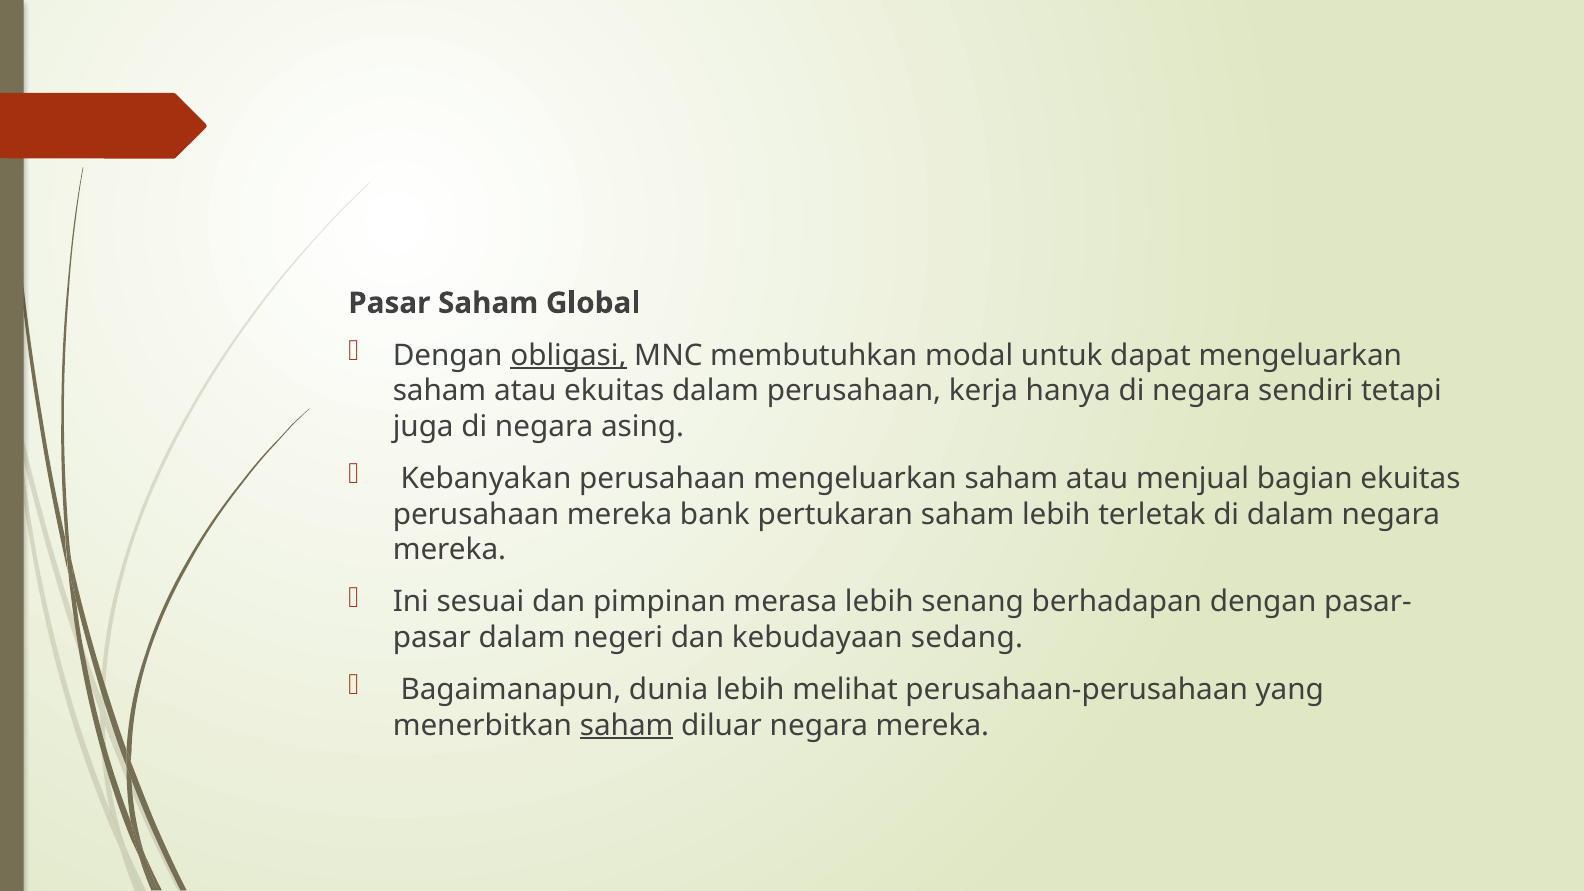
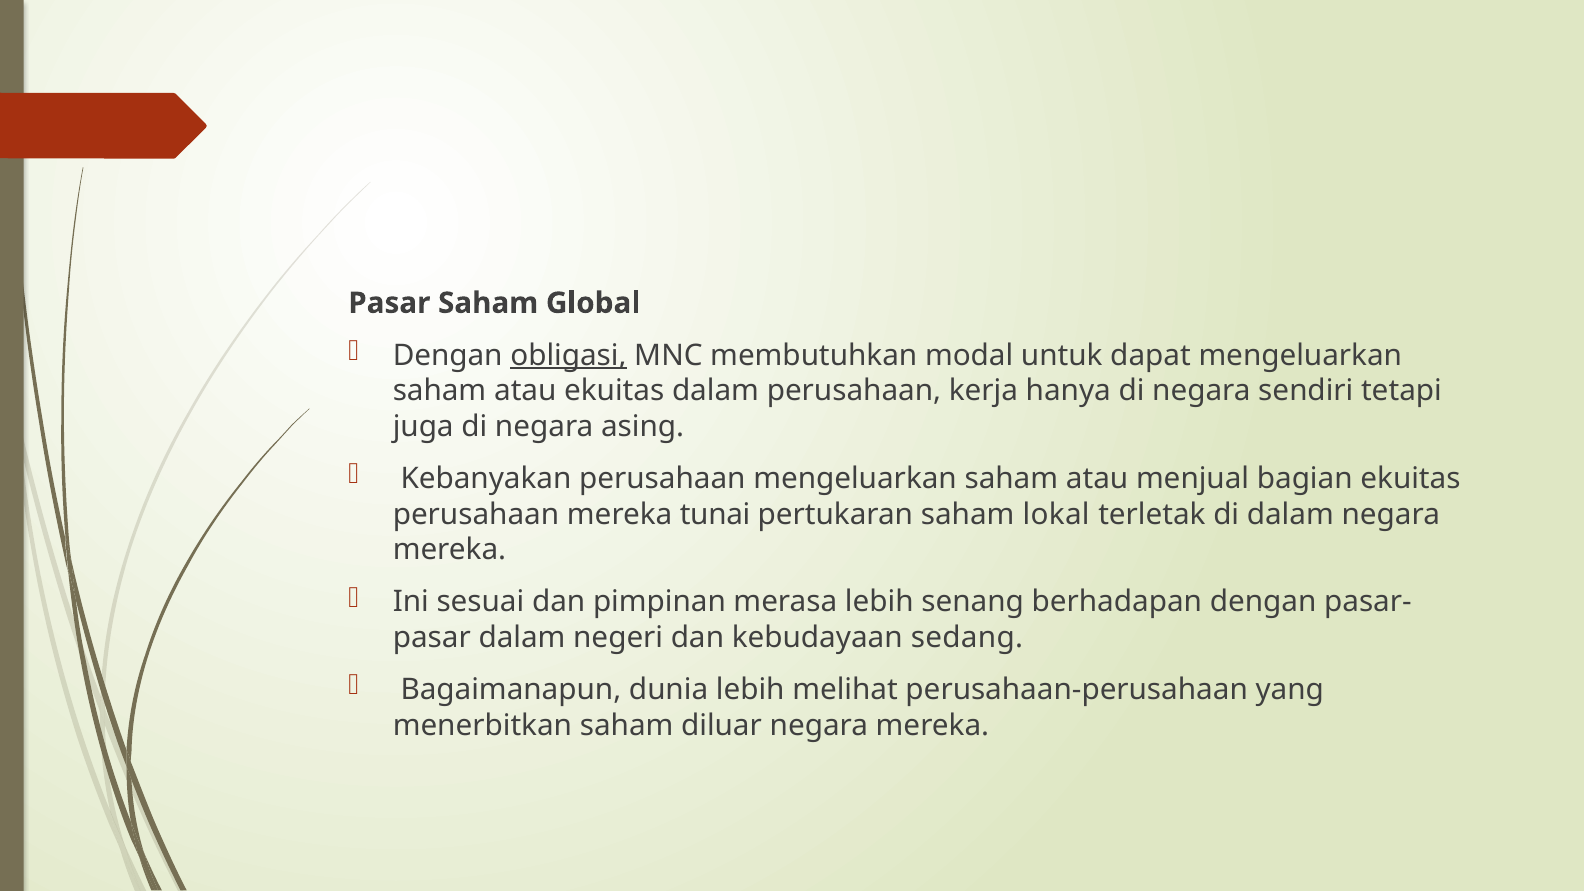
bank: bank -> tunai (715, 514)
saham lebih: lebih -> lokal (1056, 514)
saham underline: present -> none (627, 725)
